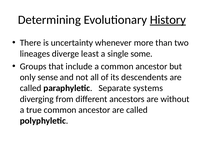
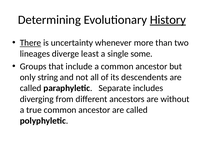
There underline: none -> present (31, 43)
sense: sense -> string (48, 77)
systems: systems -> includes (148, 88)
